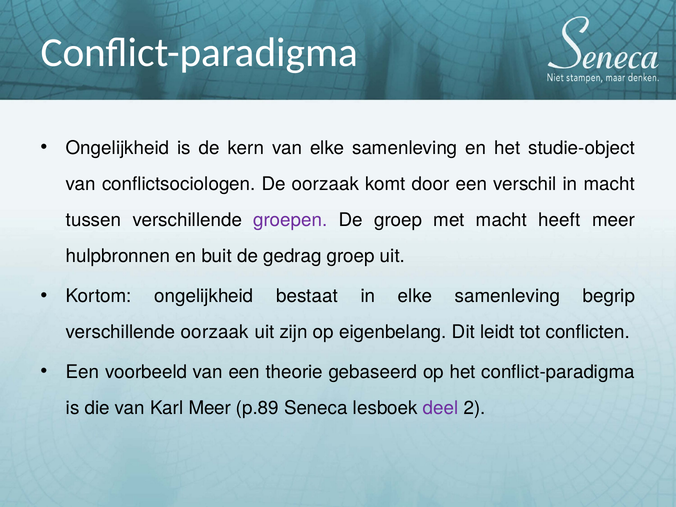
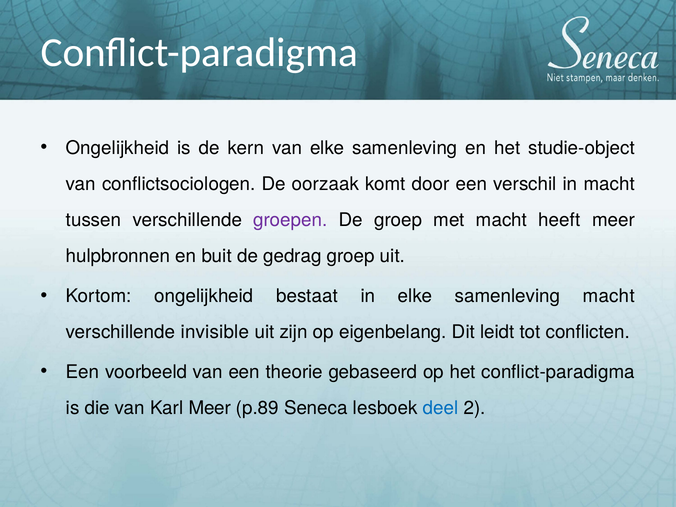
samenleving begrip: begrip -> macht (609, 296)
verschillende oorzaak: oorzaak -> invisible (215, 332)
deel colour: purple -> blue (441, 408)
